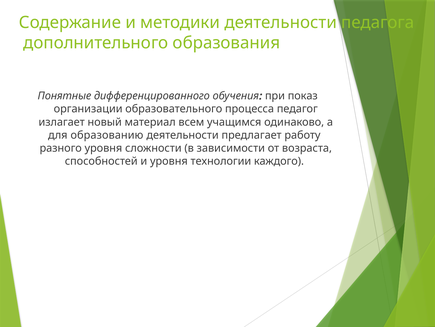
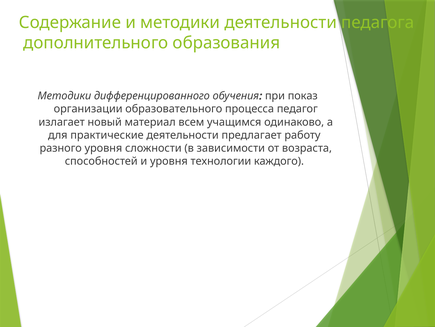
Понятные: Понятные -> Методики (64, 96)
образованию: образованию -> практические (107, 135)
